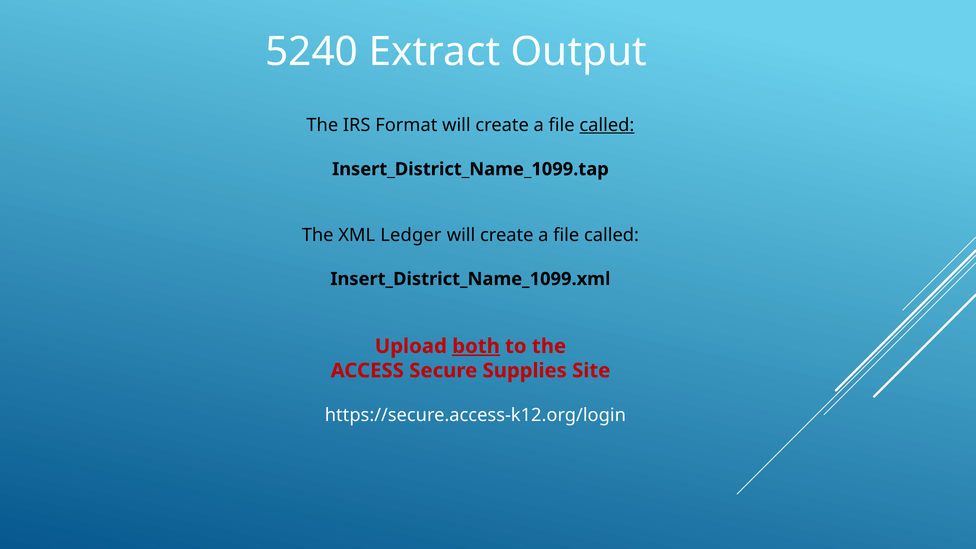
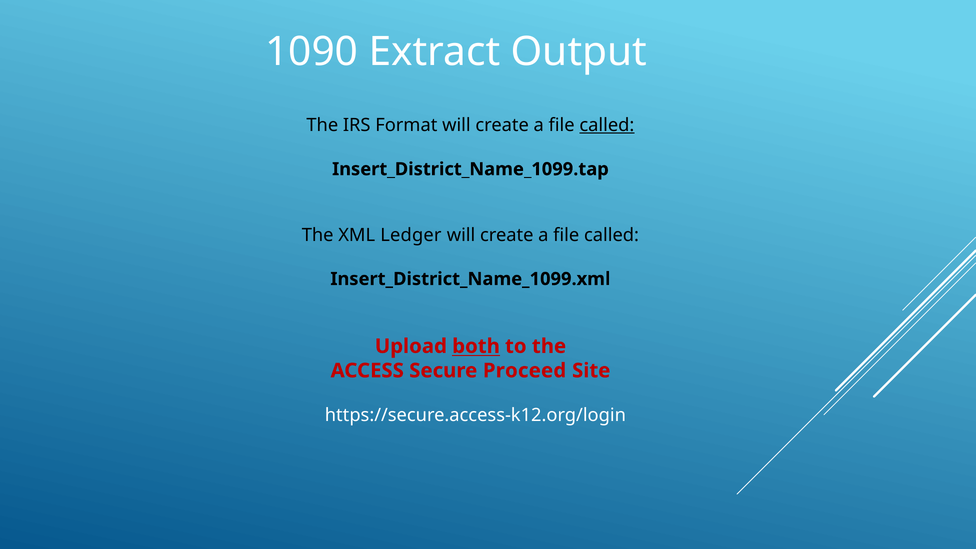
5240: 5240 -> 1090 (312, 52)
both underline: present -> none (476, 346)
Supplies: Supplies -> Proceed (525, 371)
